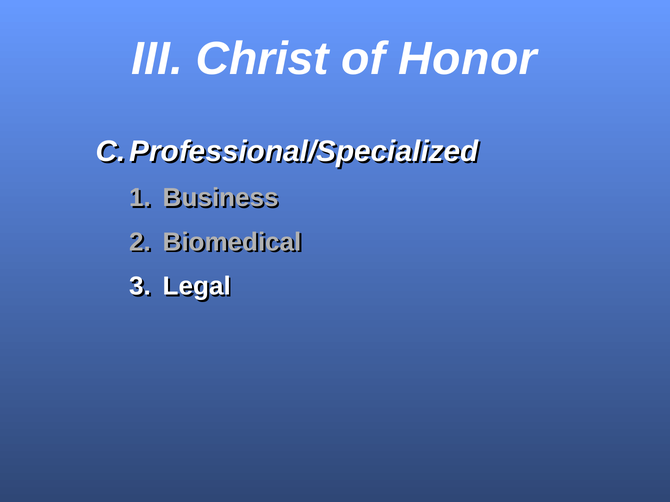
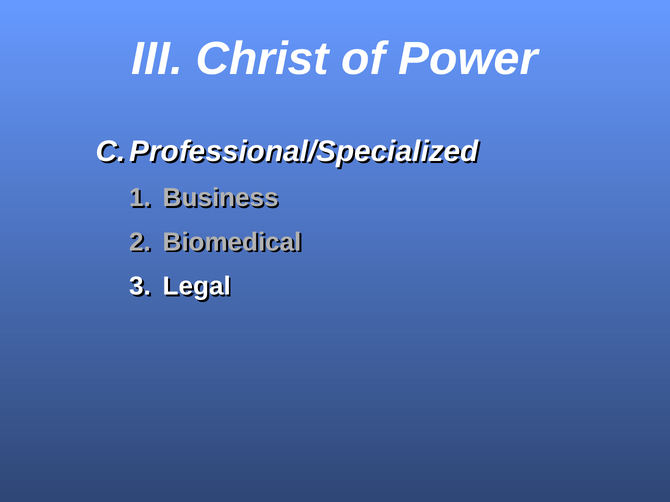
Honor: Honor -> Power (468, 59)
